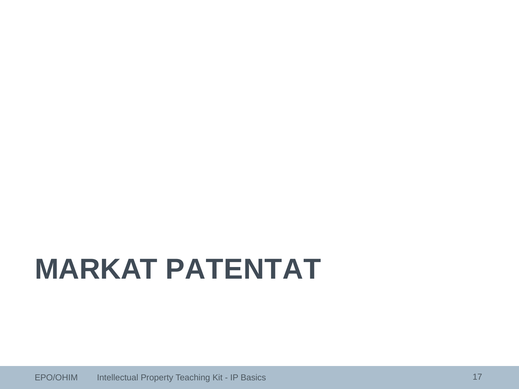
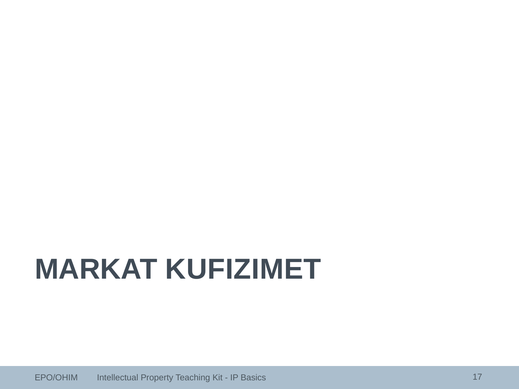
PATENTAT: PATENTAT -> KUFIZIMET (243, 269)
